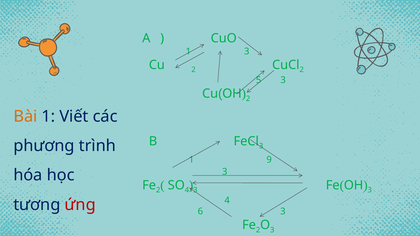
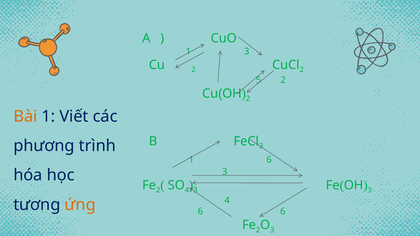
5 3: 3 -> 2 (283, 80)
1 9: 9 -> 6 (269, 160)
ứng colour: red -> orange (80, 205)
6 3: 3 -> 6 (283, 212)
